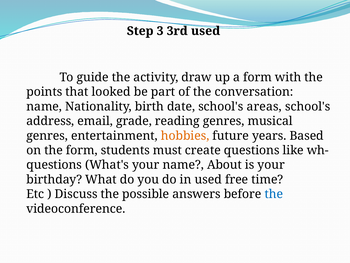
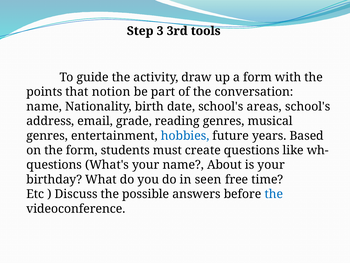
3rd used: used -> tools (206, 31)
looked: looked -> notion (111, 92)
hobbies colour: orange -> blue (185, 135)
in used: used -> seen (208, 179)
